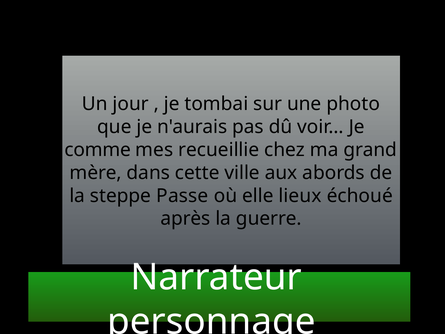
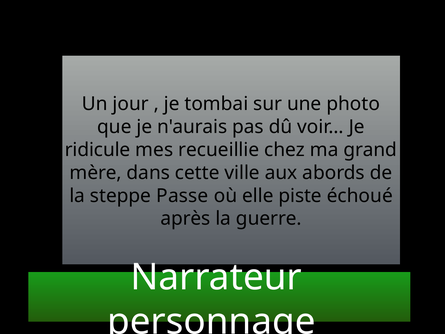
comme: comme -> ridicule (98, 150)
lieux: lieux -> piste (300, 196)
